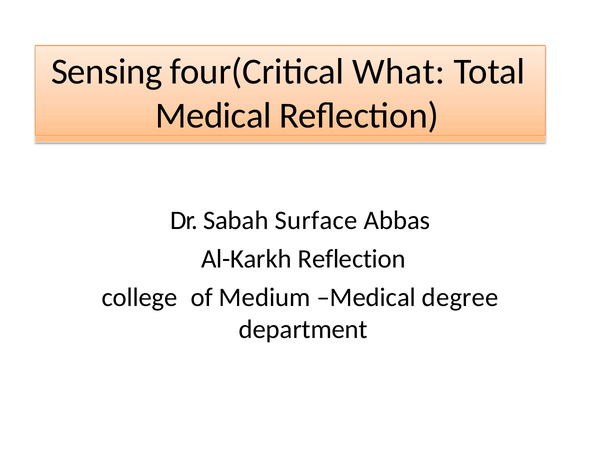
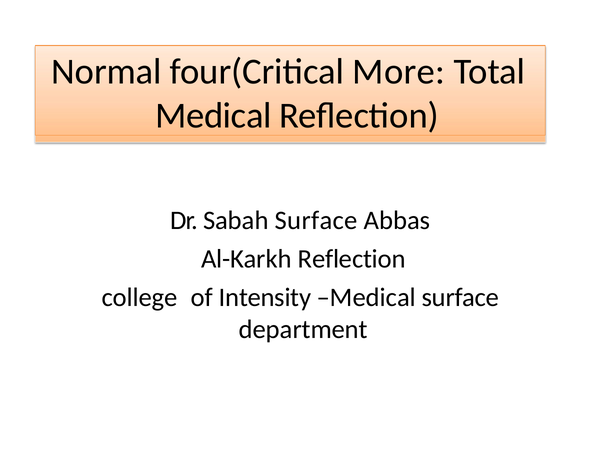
Sensing: Sensing -> Normal (107, 72)
What: What -> More (399, 72)
Medium: Medium -> Intensity (265, 297)
Medical degree: degree -> surface (460, 297)
